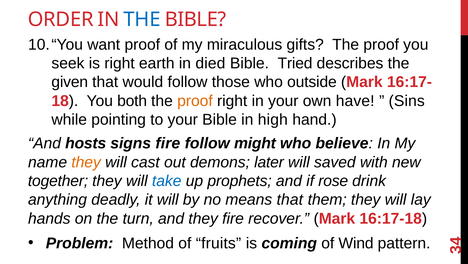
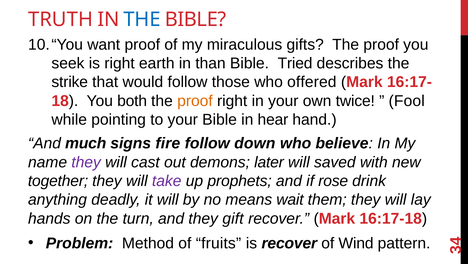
ORDER: ORDER -> TRUTH (61, 19)
died: died -> than (210, 63)
given: given -> strike (70, 82)
outside: outside -> offered (312, 82)
have: have -> twice (355, 101)
Sins: Sins -> Fool (407, 101)
high: high -> hear (273, 119)
hosts: hosts -> much (86, 143)
might: might -> down (255, 143)
they colour: orange -> purple (86, 162)
take colour: blue -> purple (167, 181)
means that: that -> wait (290, 199)
they fire: fire -> gift (233, 218)
is coming: coming -> recover (289, 243)
